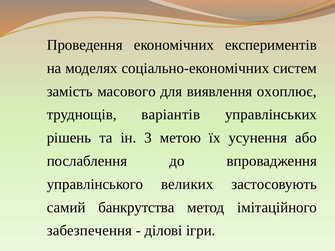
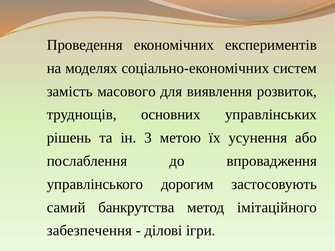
охоплює: охоплює -> розвиток (287, 91)
варіантів: варіантів -> основних (171, 115)
великих: великих -> дорогим (187, 184)
